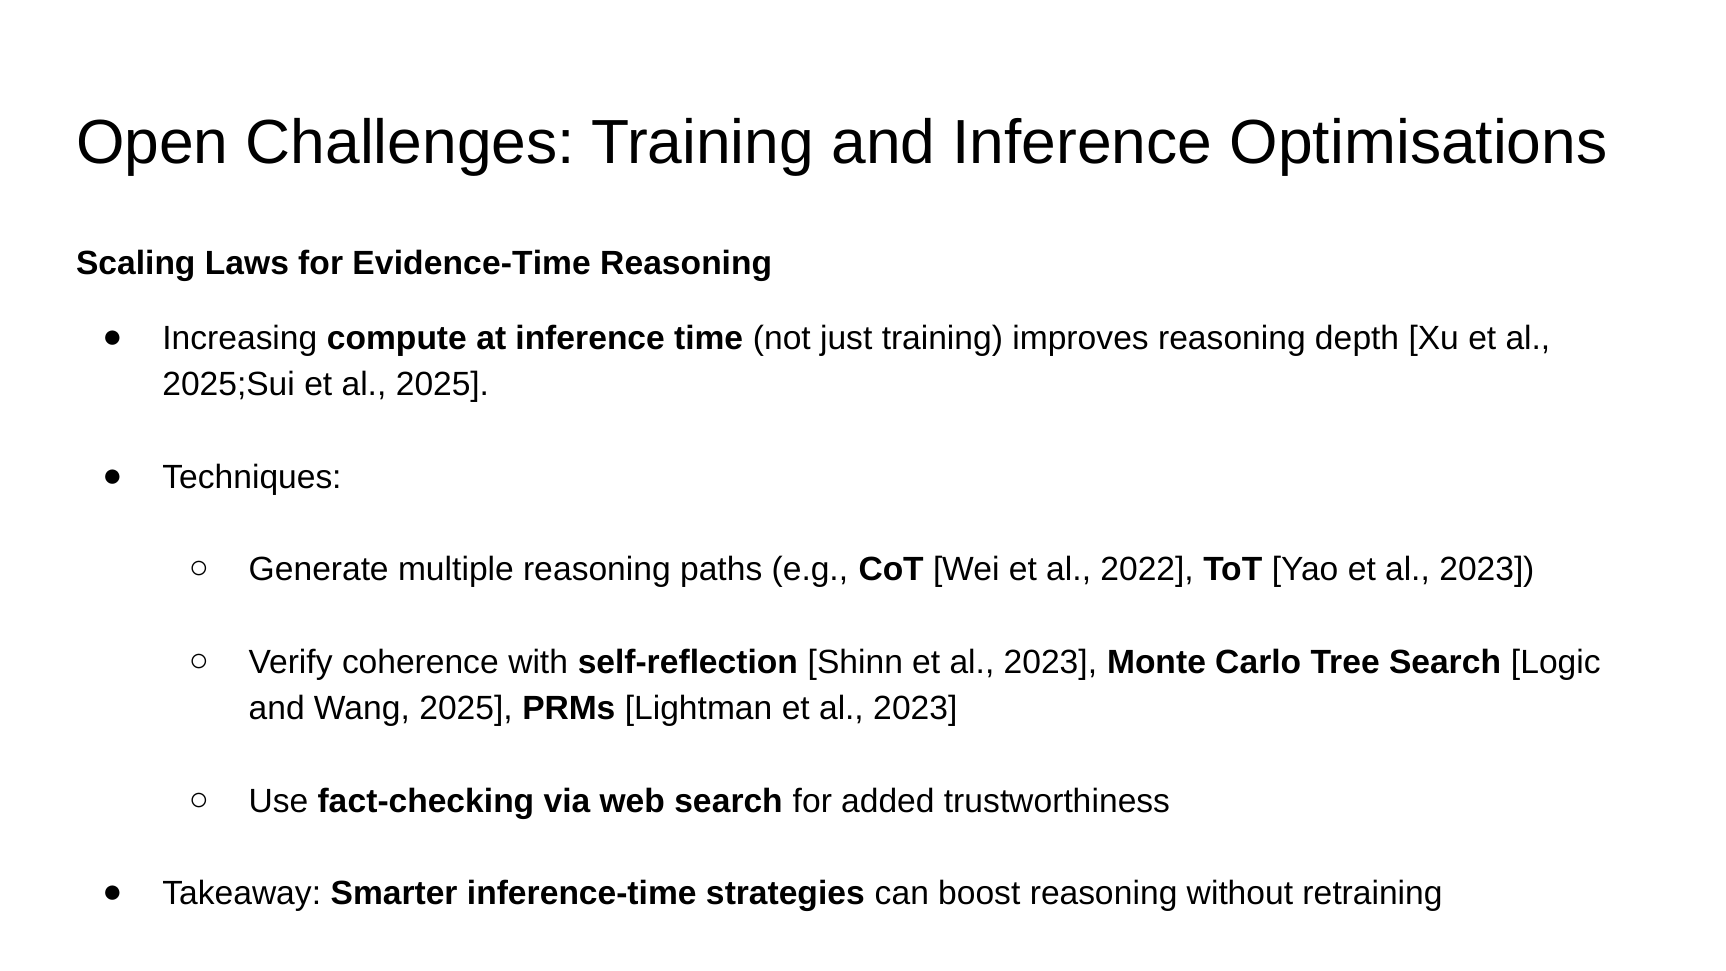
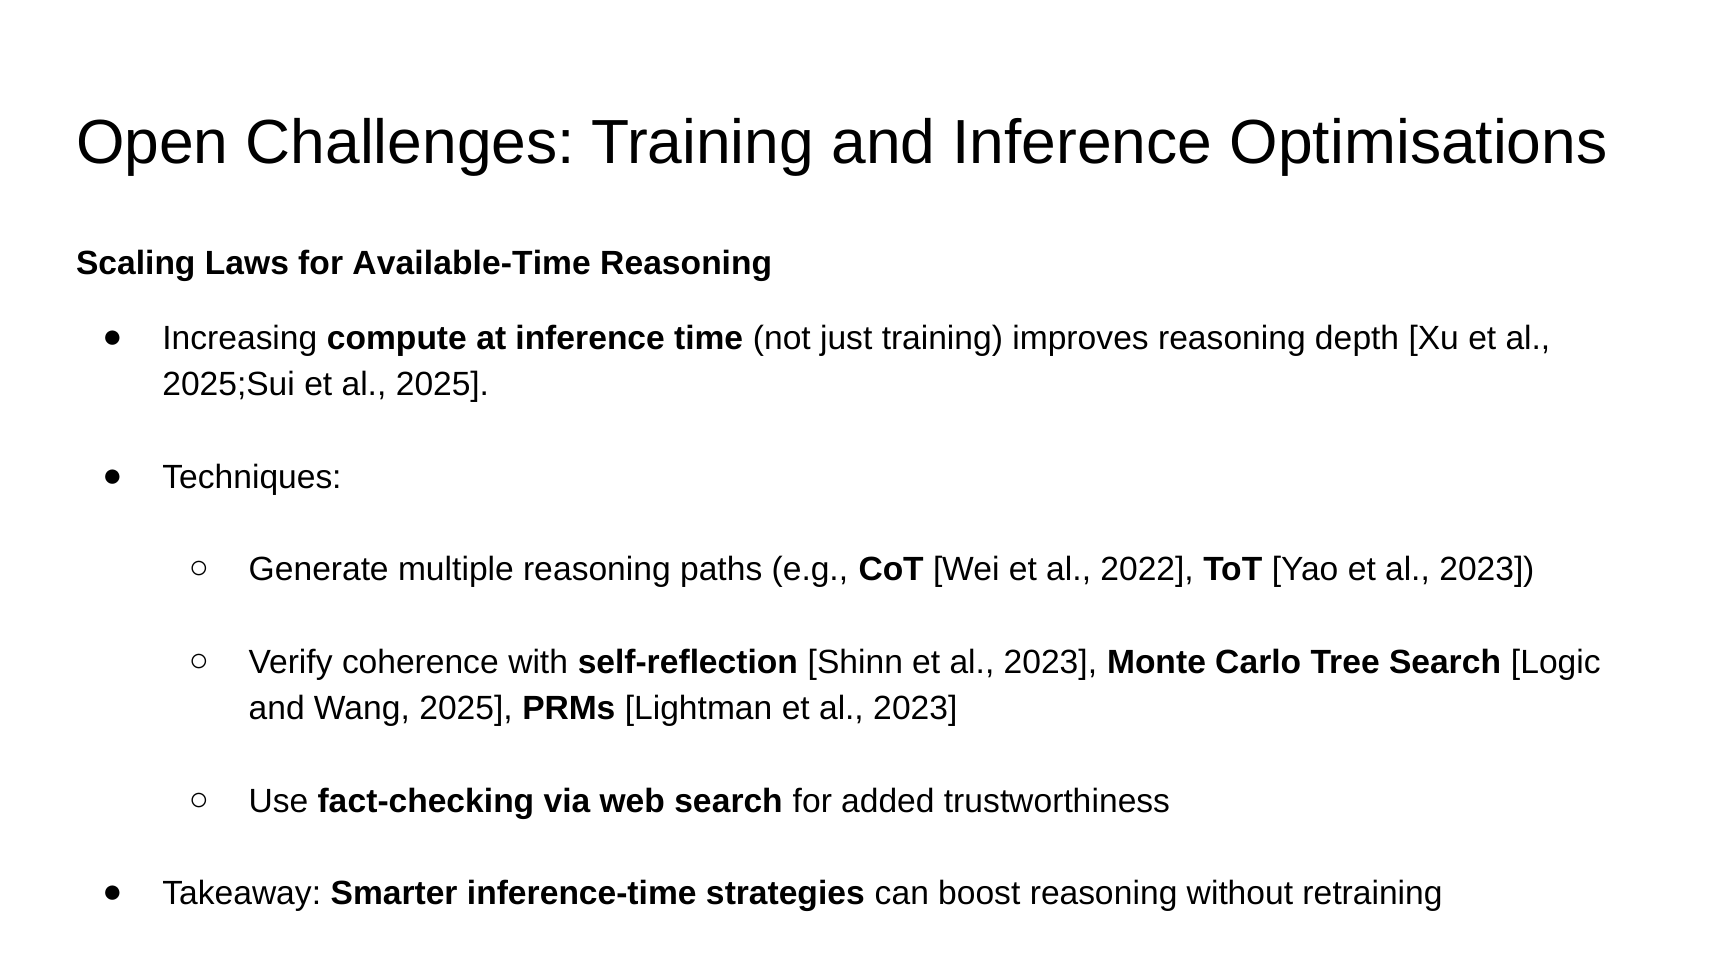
Evidence-Time: Evidence-Time -> Available-Time (472, 263)
